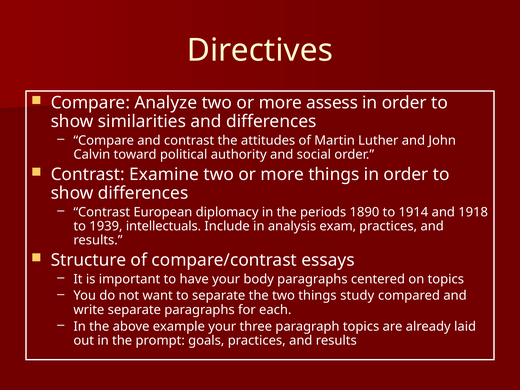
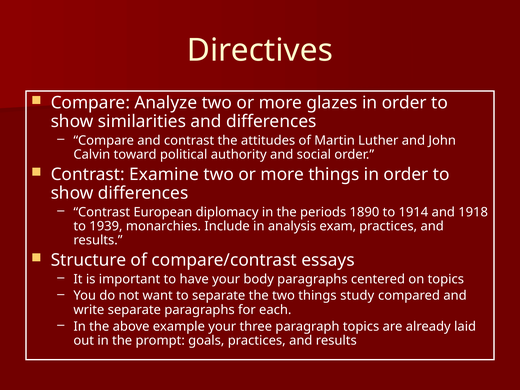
assess: assess -> glazes (332, 103)
intellectuals: intellectuals -> monarchies (163, 226)
